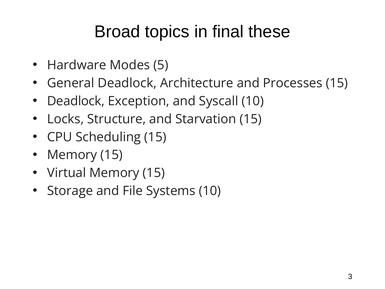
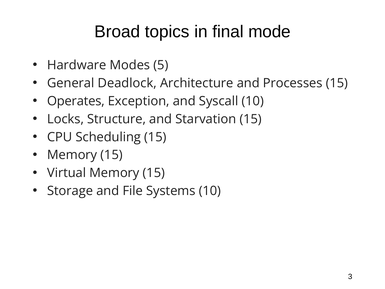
these: these -> mode (269, 32)
Deadlock: Deadlock -> Operates (76, 101)
